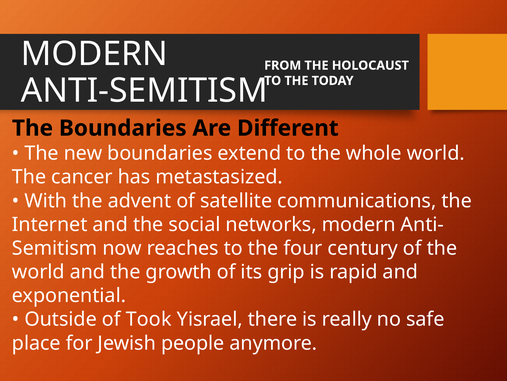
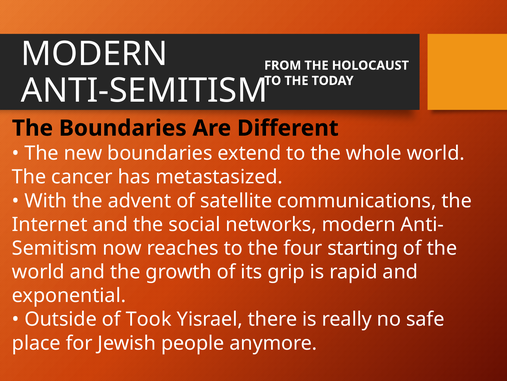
century: century -> starting (363, 248)
